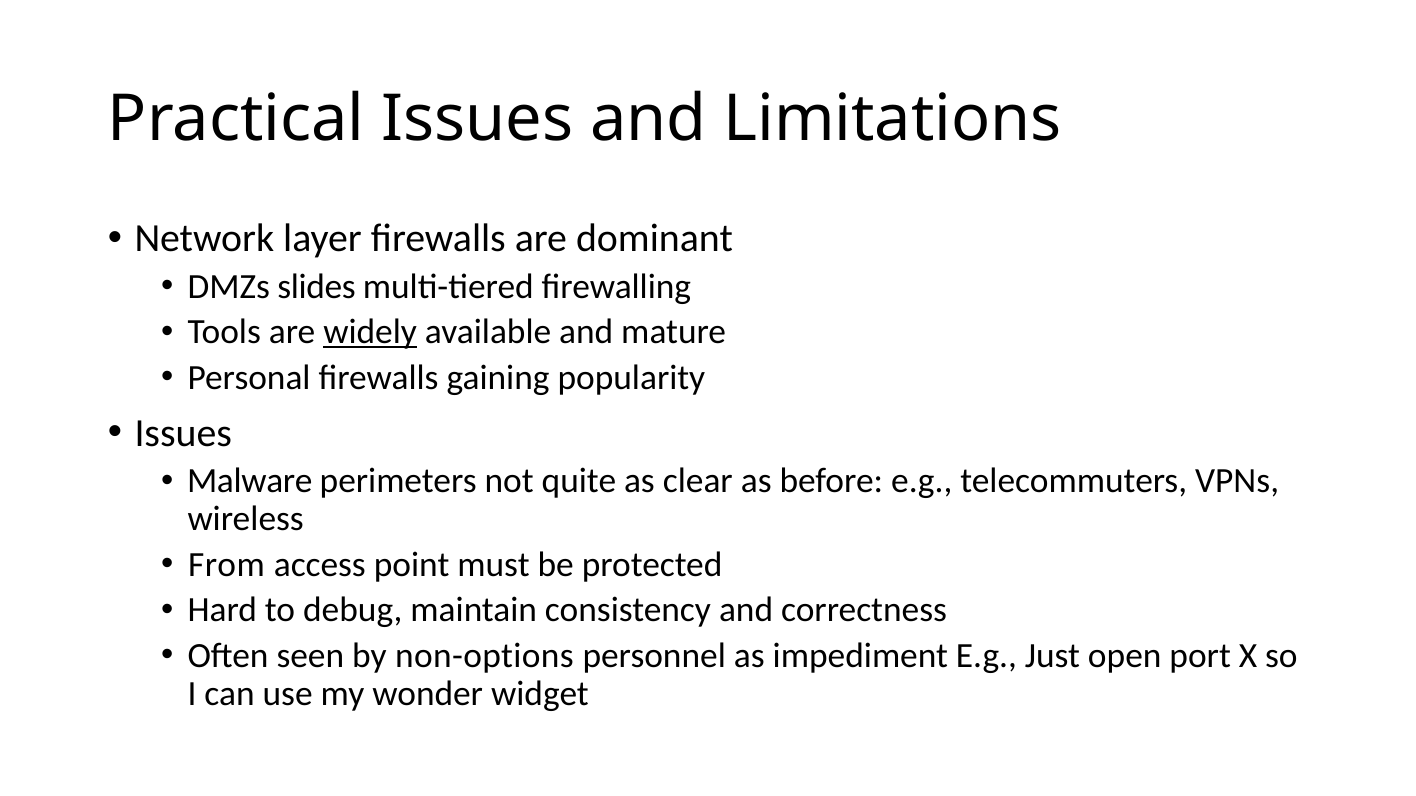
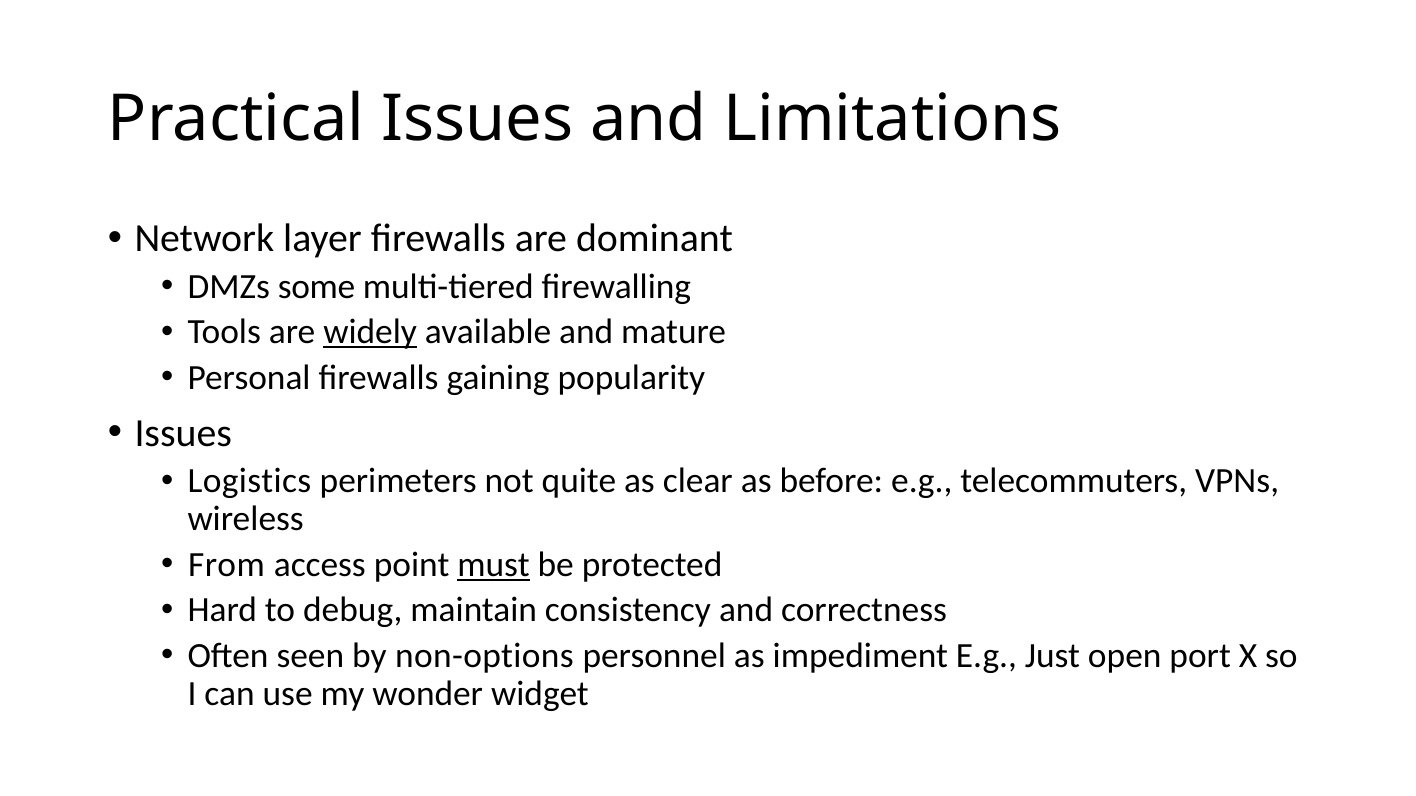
slides: slides -> some (317, 287)
Malware: Malware -> Logistics (249, 481)
must underline: none -> present (494, 565)
